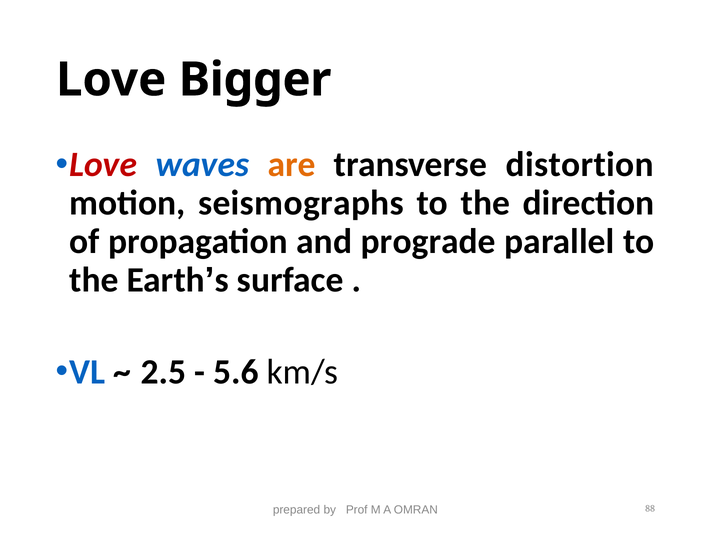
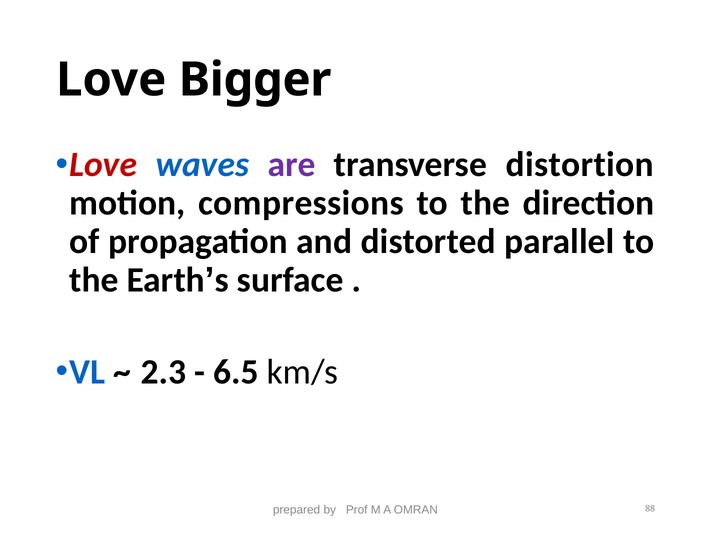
are colour: orange -> purple (292, 164)
seismographs: seismographs -> compressions (301, 203)
prograde: prograde -> distorted (428, 241)
2.5: 2.5 -> 2.3 (164, 371)
5.6: 5.6 -> 6.5 (236, 371)
